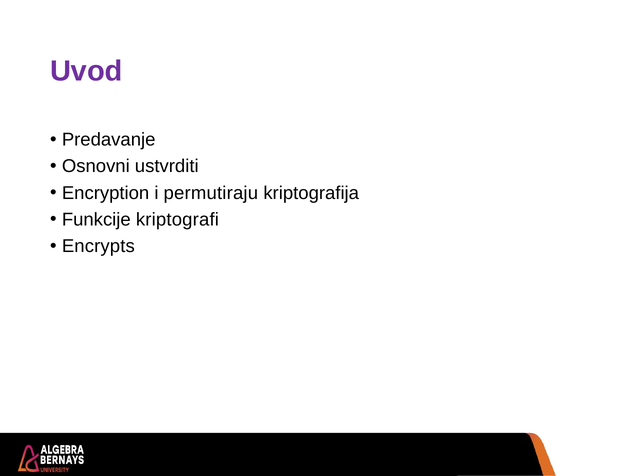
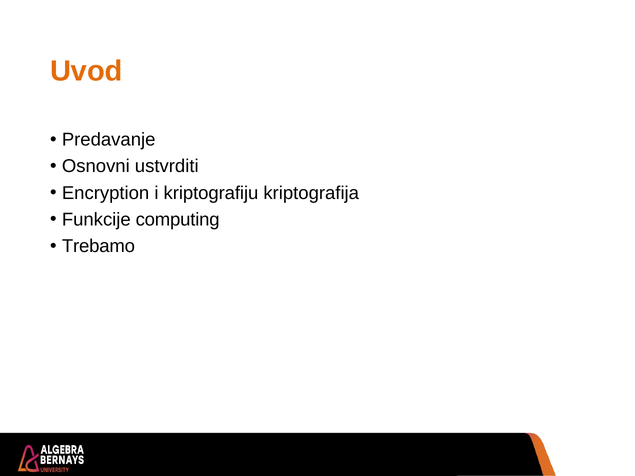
Uvod colour: purple -> orange (86, 71)
permutiraju: permutiraju -> kriptografiju (211, 193)
kriptografi: kriptografi -> computing (178, 220)
Encrypts: Encrypts -> Trebamo (98, 246)
